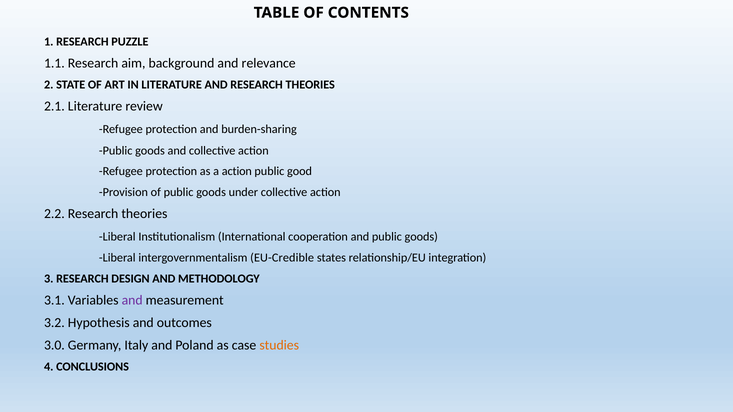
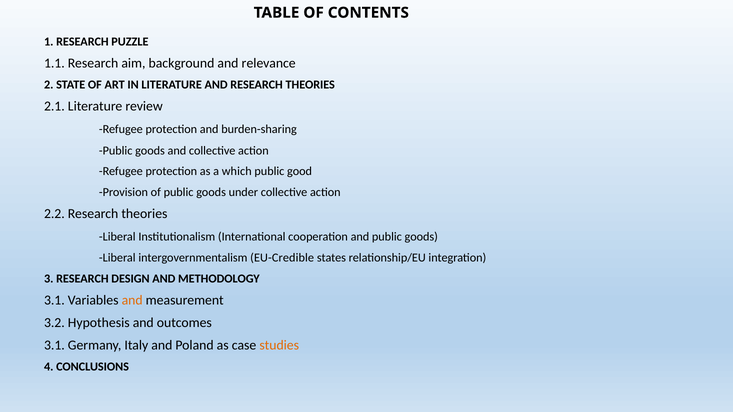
a action: action -> which (237, 171)
and colour: purple -> orange (132, 301)
3.0: 3.0 -> 3.1 (54, 346)
